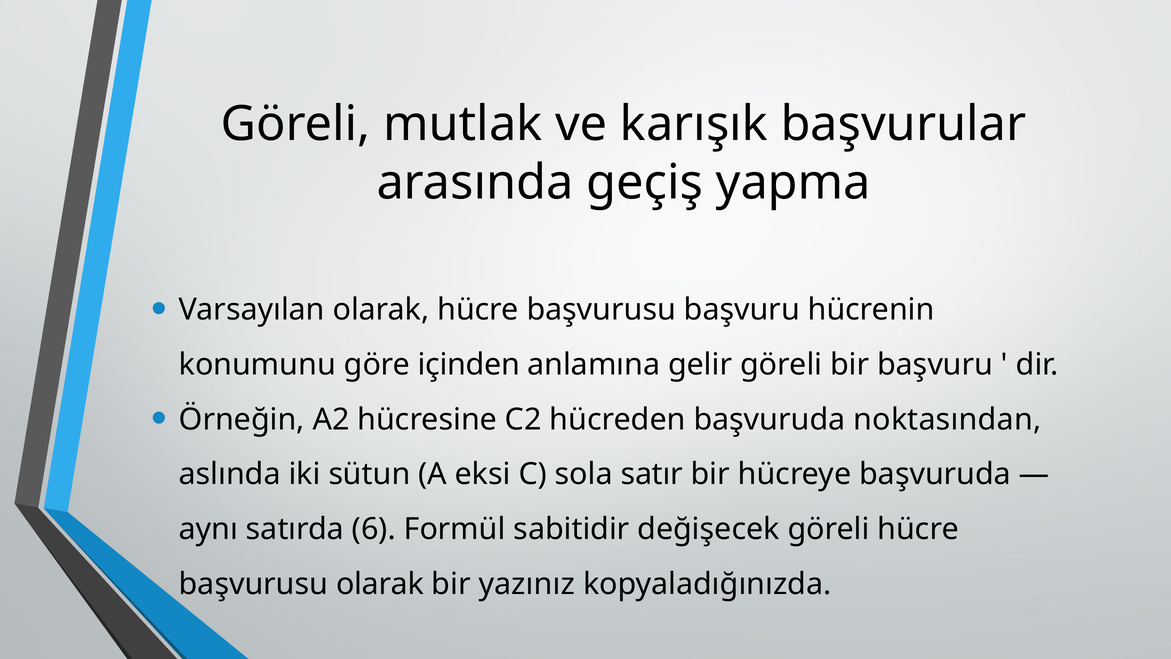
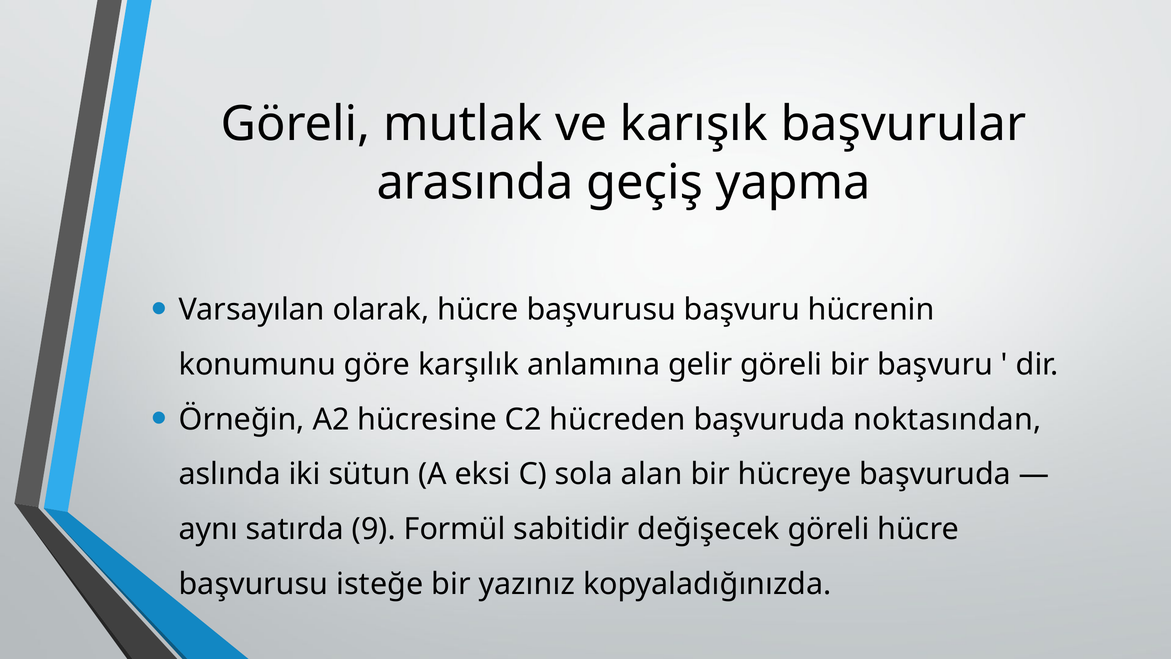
içinden: içinden -> karşılık (469, 364)
satır: satır -> alan (652, 474)
6: 6 -> 9 (374, 529)
başvurusu olarak: olarak -> isteğe (380, 584)
